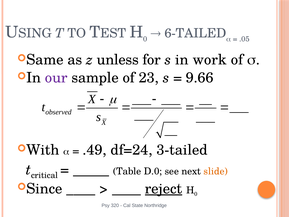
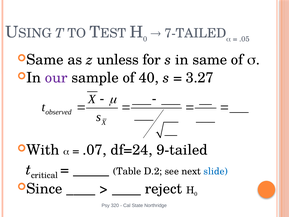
6-TAILED: 6-TAILED -> 7-TAILED (195, 33)
work: work -> same (210, 60)
23: 23 -> 40 (149, 78)
9.66: 9.66 -> 3.27 (200, 78)
.49: .49 -> .07 (94, 150)
3-tailed: 3-tailed -> 9-tailed (182, 150)
D.0: D.0 -> D.2 (153, 171)
slide colour: orange -> blue (216, 171)
reject underline: present -> none (164, 188)
